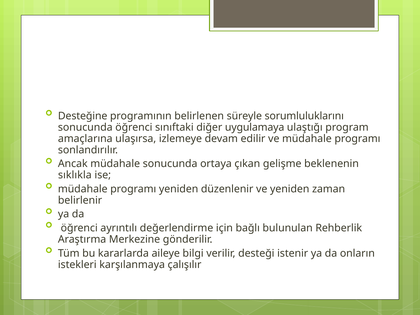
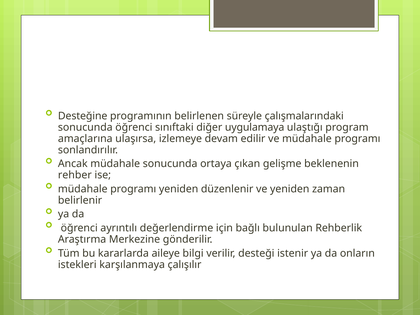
sorumluluklarını: sorumluluklarını -> çalışmalarındaki (304, 116)
sıklıkla: sıklıkla -> rehber (75, 175)
